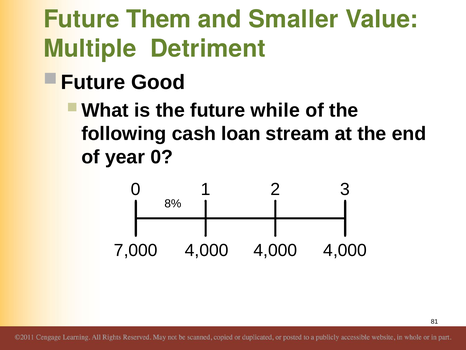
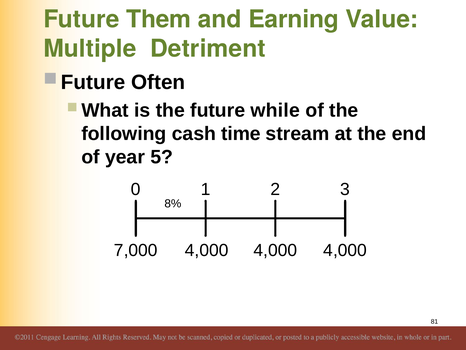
Smaller: Smaller -> Earning (294, 19)
Good: Good -> Often (158, 82)
loan: loan -> time (241, 133)
year 0: 0 -> 5 (162, 157)
